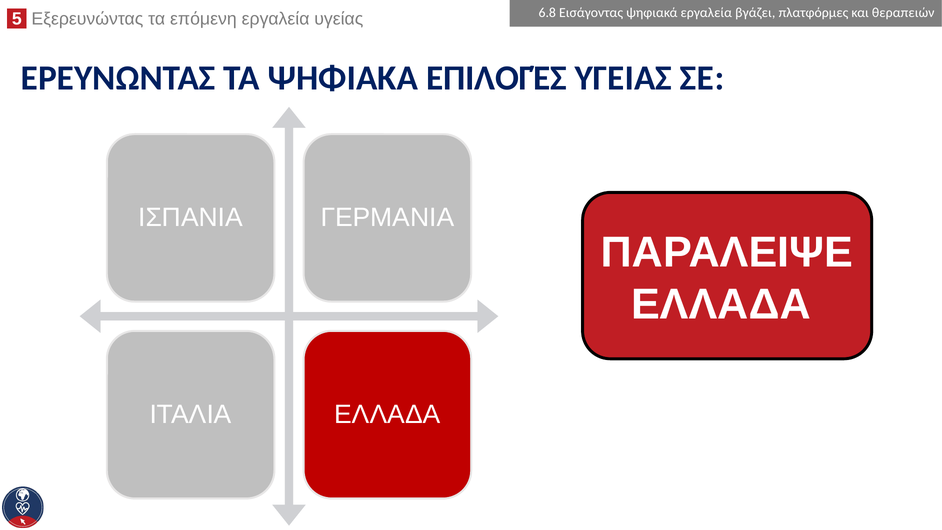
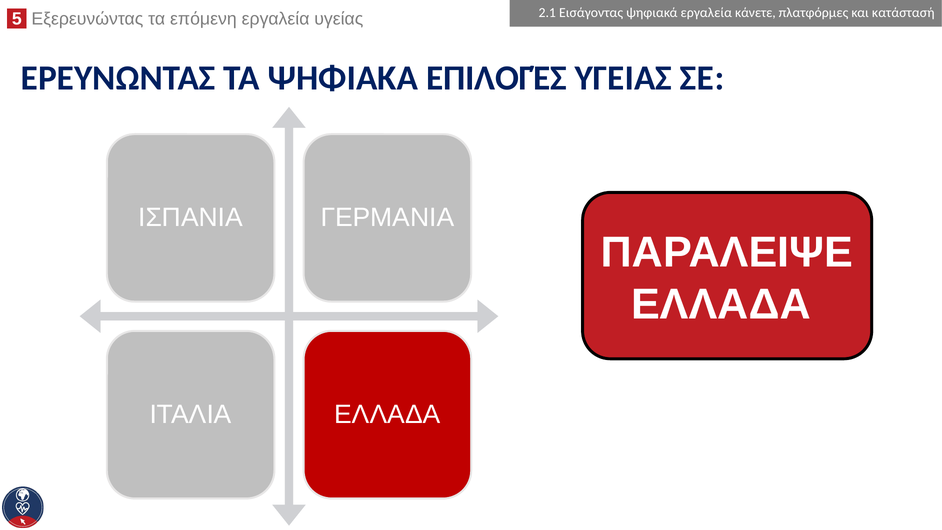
6.8: 6.8 -> 2.1 (547, 13)
βγάζει: βγάζει -> κάνετε (755, 13)
θεραπειών: θεραπειών -> κατάστασή (903, 13)
